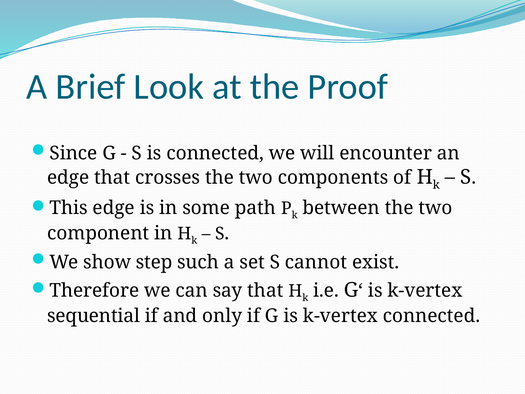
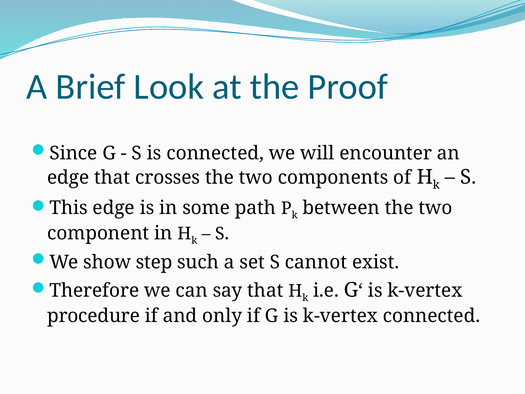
sequential: sequential -> procedure (94, 316)
